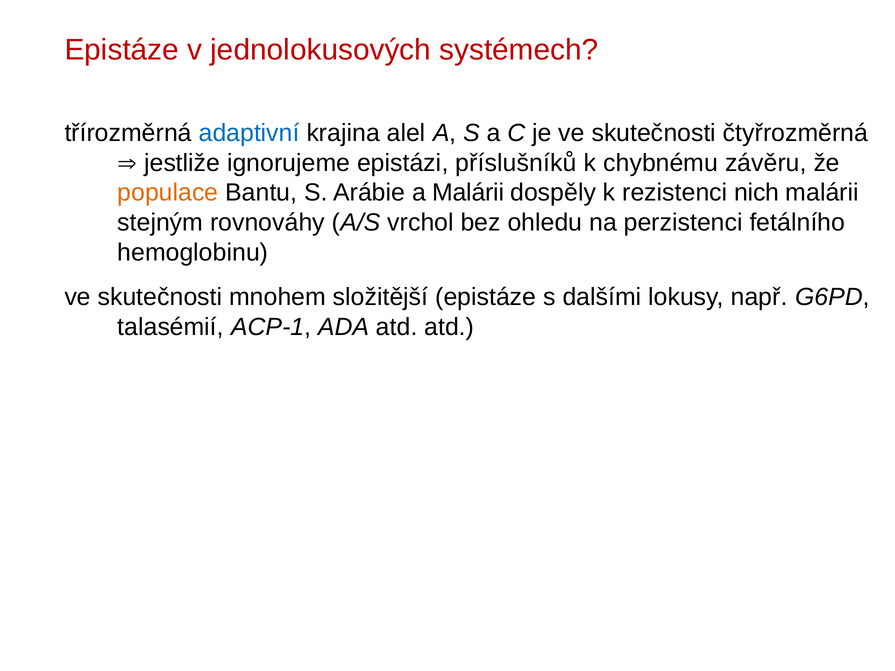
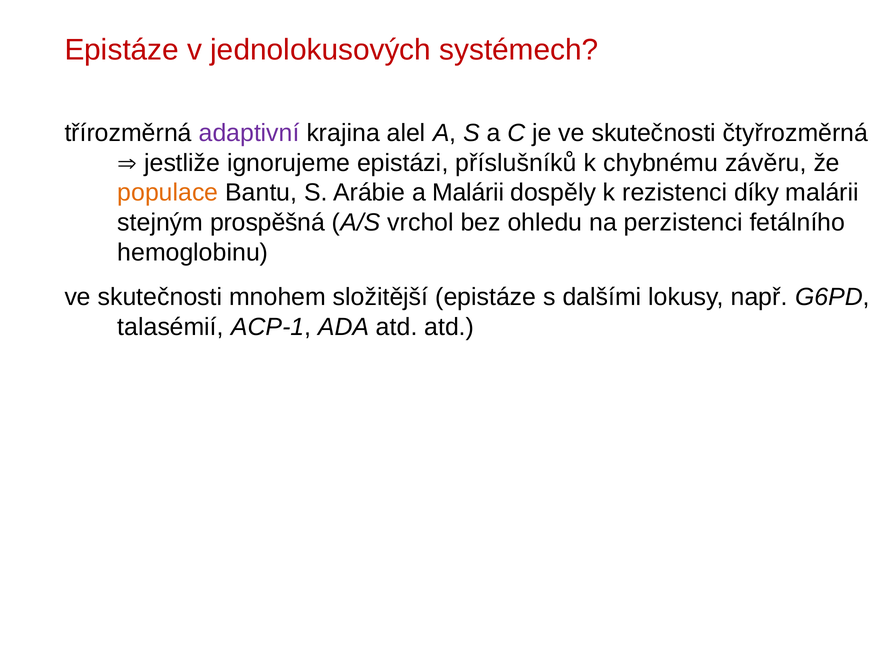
adaptivní colour: blue -> purple (249, 133)
nich: nich -> díky (757, 193)
rovnováhy: rovnováhy -> prospěšná (268, 223)
